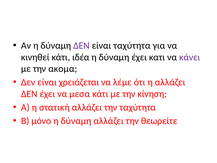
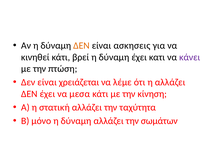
ΔΕΝ colour: purple -> orange (82, 46)
είναι ταχύτητα: ταχύτητα -> ασκησεις (132, 46)
ιδέα: ιδέα -> βρεί (81, 57)
ακομα: ακομα -> πτώση (63, 69)
θεωρείτε: θεωρείτε -> σωμάτων (159, 121)
